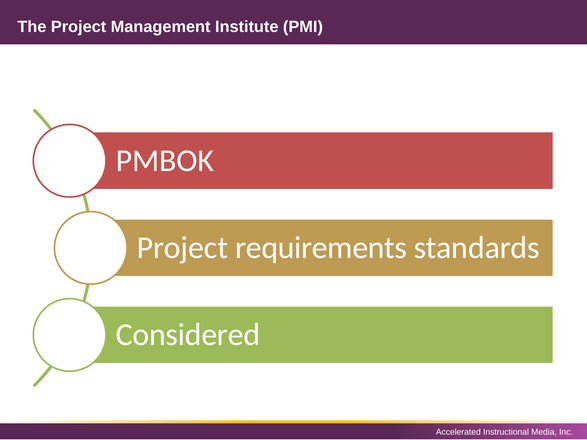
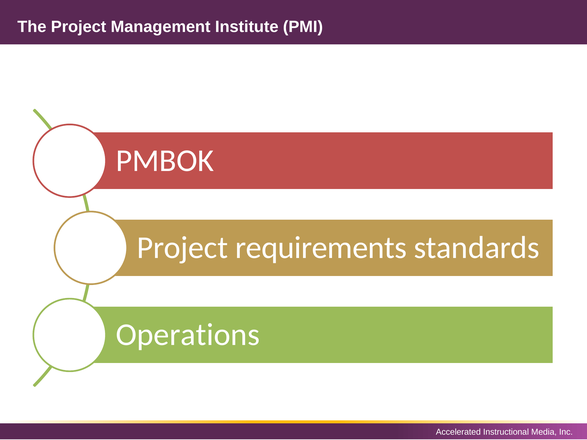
Considered: Considered -> Operations (188, 335)
